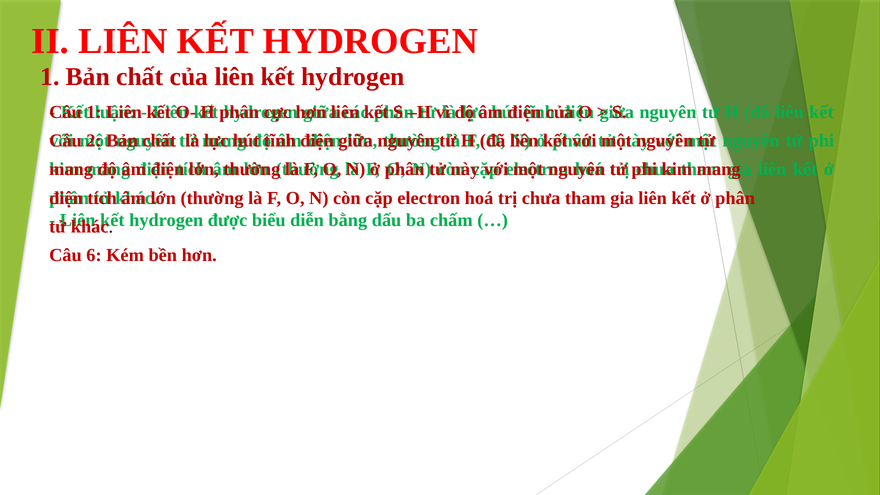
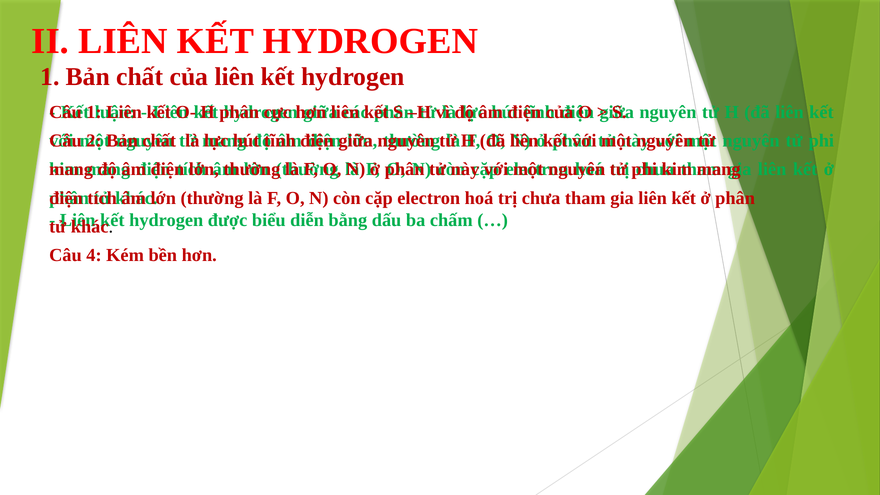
6: 6 -> 4 (94, 255)
